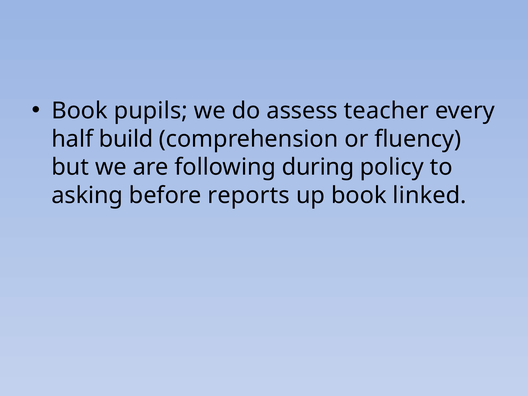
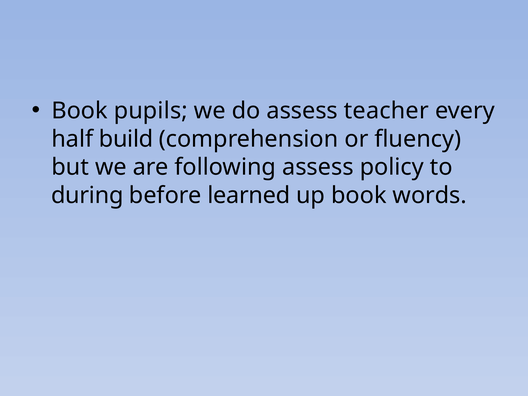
following during: during -> assess (318, 167)
asking: asking -> during (87, 195)
reports: reports -> learned (249, 195)
linked: linked -> words (430, 195)
